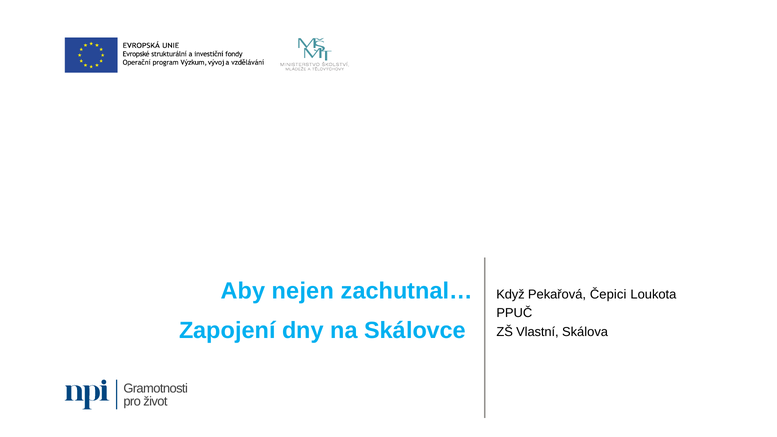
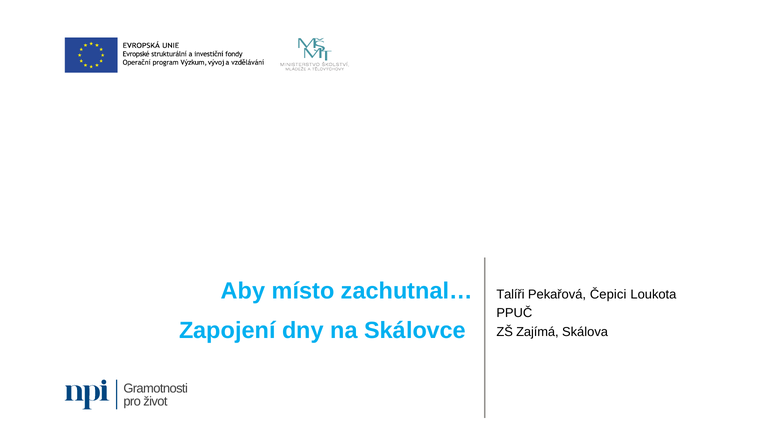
nejen: nejen -> místo (303, 291)
Když: Když -> Talíři (510, 295)
Vlastní: Vlastní -> Zajímá (537, 332)
